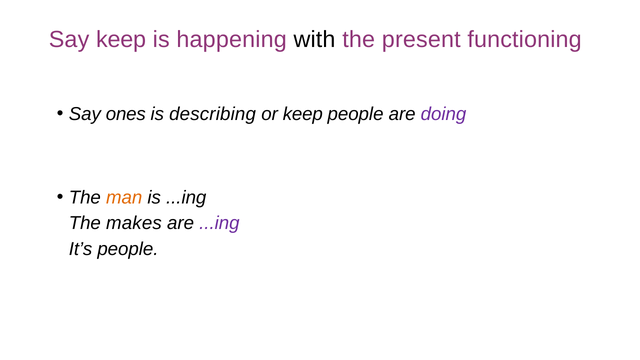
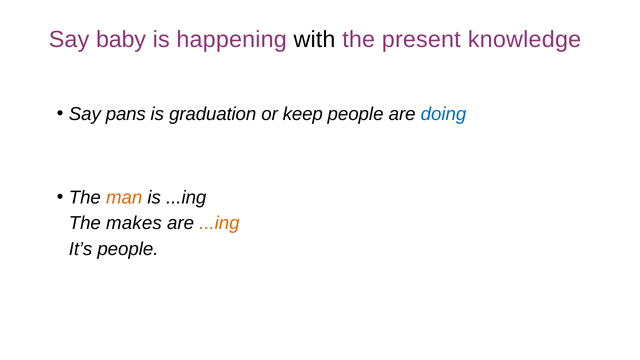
Say keep: keep -> baby (121, 40)
functioning: functioning -> knowledge (525, 40)
ones: ones -> pans (126, 114)
describing: describing -> graduation (213, 114)
doing colour: purple -> blue (444, 114)
...ing colour: purple -> orange (219, 223)
